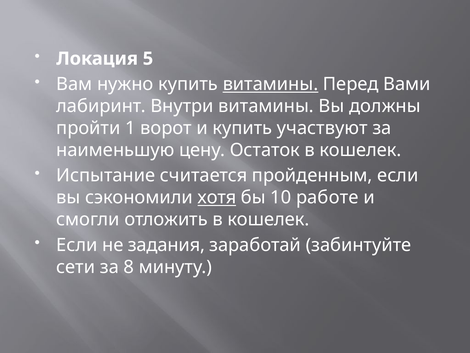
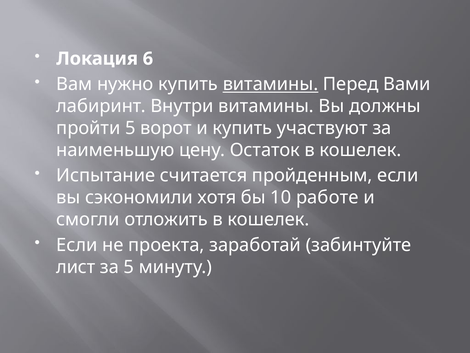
5: 5 -> 6 (148, 59)
пройти 1: 1 -> 5 (130, 128)
хотя underline: present -> none (217, 197)
задания: задания -> проекта (166, 245)
сети: сети -> лист (76, 267)
за 8: 8 -> 5 (129, 267)
